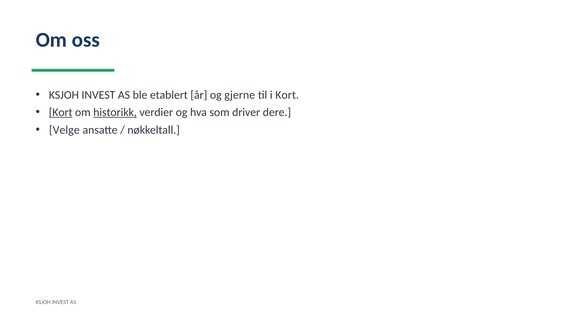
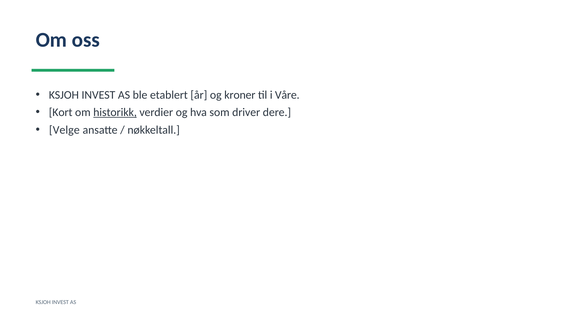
gjerne: gjerne -> kroner (240, 95)
i Kort: Kort -> Våre (287, 95)
Kort underline: present -> none (61, 113)
